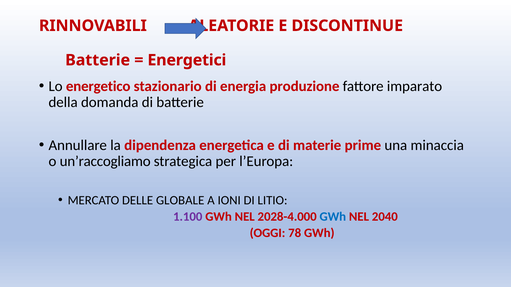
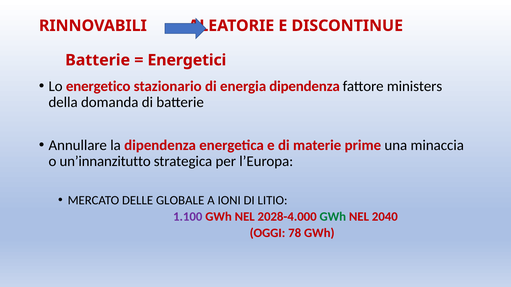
energia produzione: produzione -> dipendenza (305, 86)
imparato: imparato -> ministers (415, 86)
un’raccogliamo: un’raccogliamo -> un’innanzitutto (105, 161)
GWh colour: blue -> green (333, 217)
